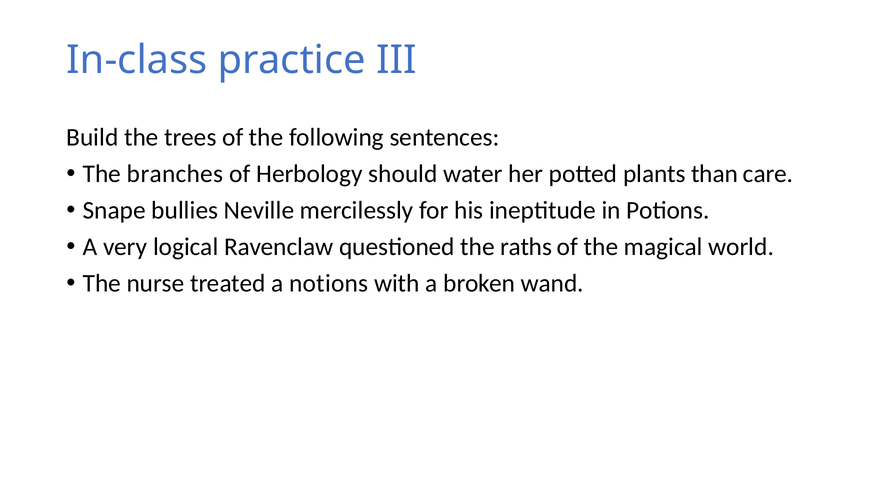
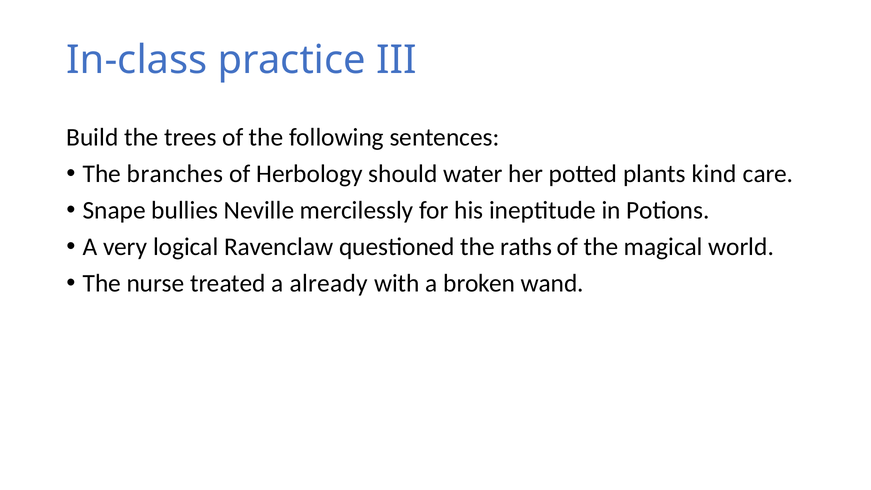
than: than -> kind (714, 174)
notions: notions -> already (329, 283)
